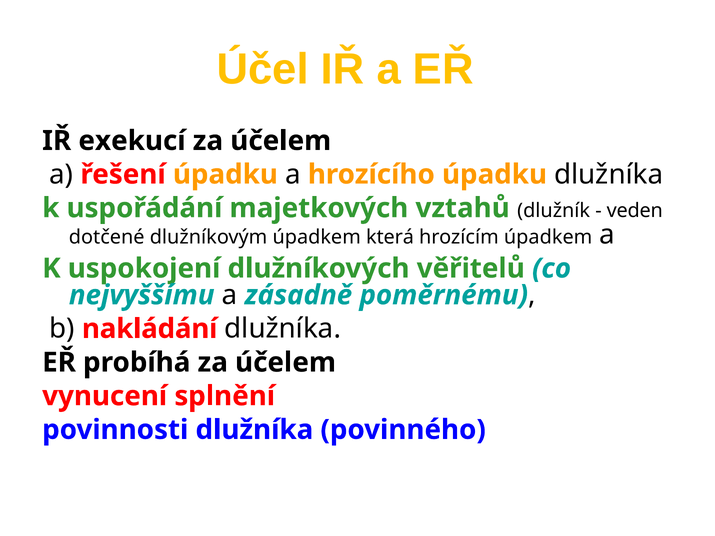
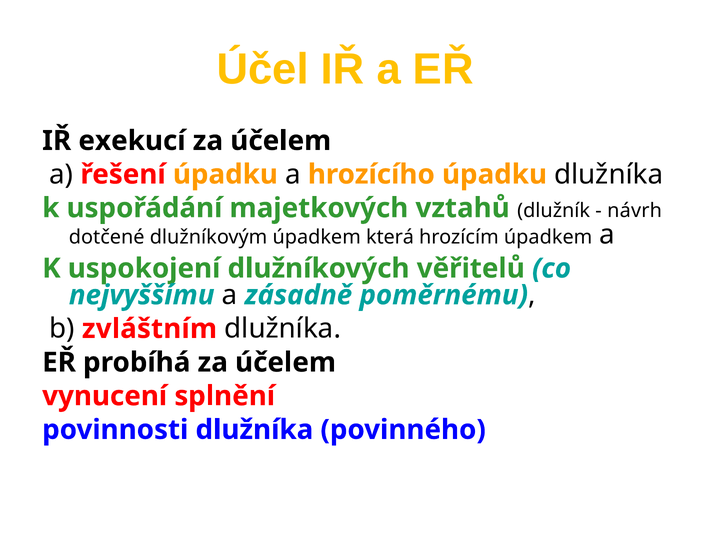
veden: veden -> návrh (635, 211)
nakládání: nakládání -> zvláštním (149, 329)
